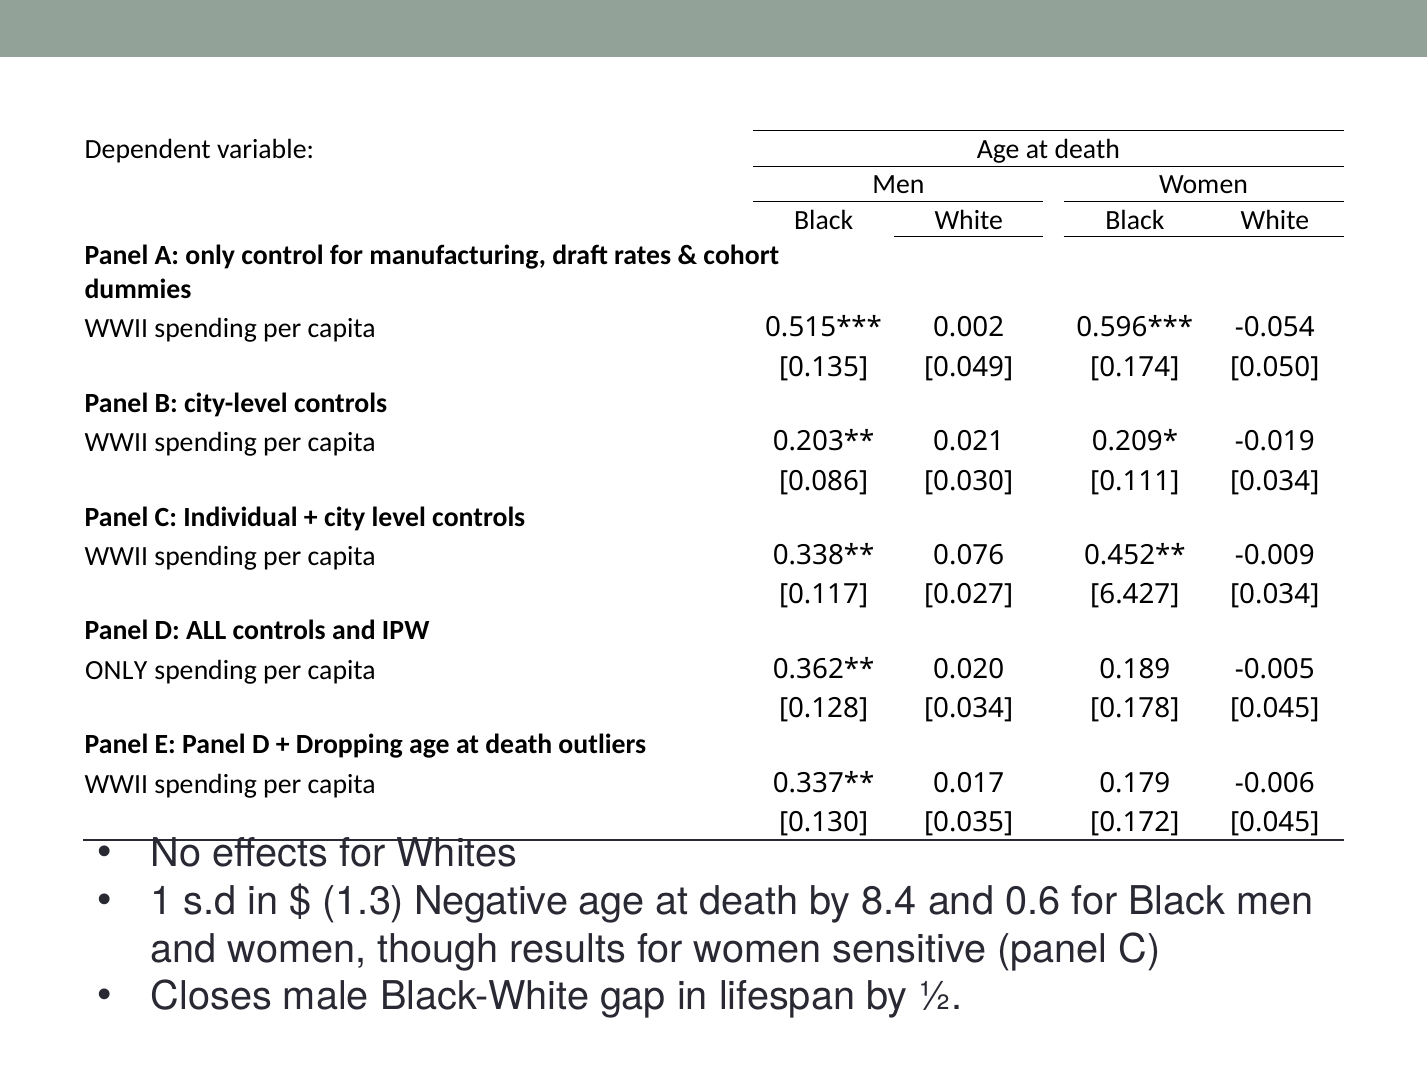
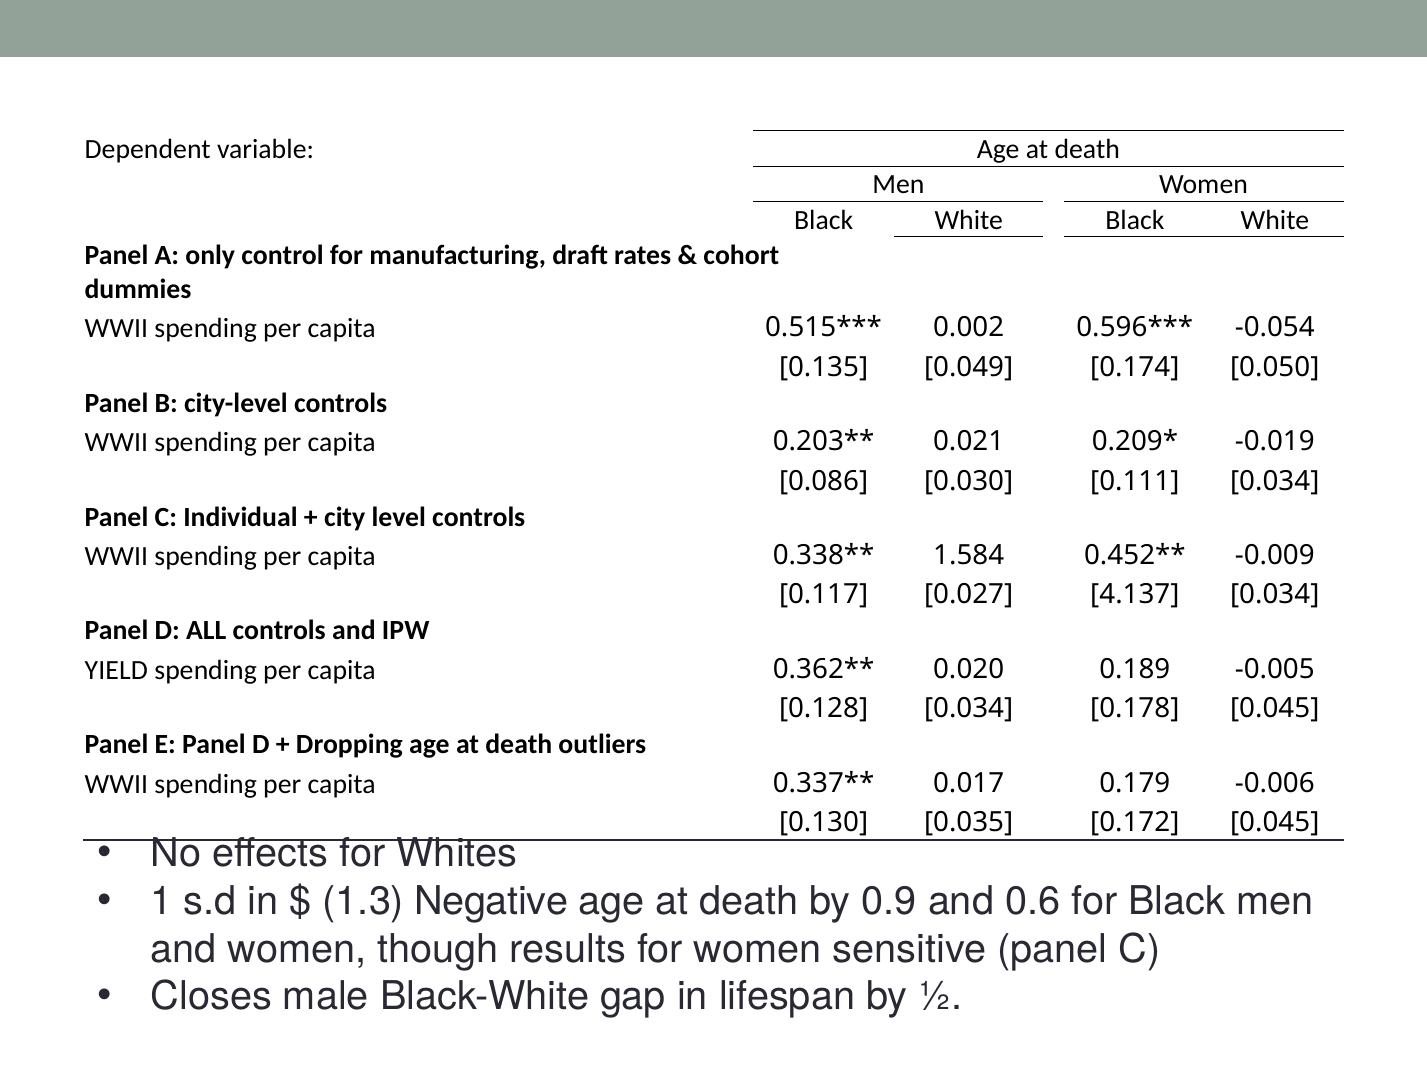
0.076: 0.076 -> 1.584 (969, 556)
6.427: 6.427 -> 4.137 (1135, 595)
ONLY: ONLY -> YIELD (116, 670)
8.4: 8.4 -> 0.9 (889, 902)
